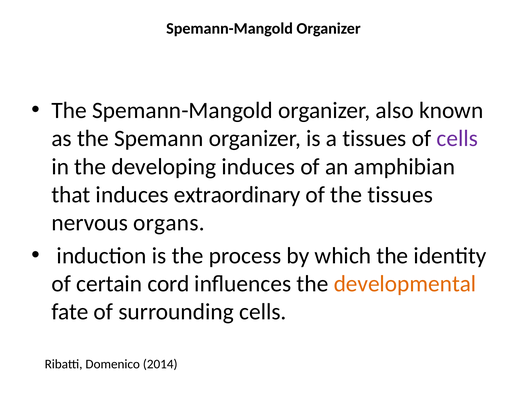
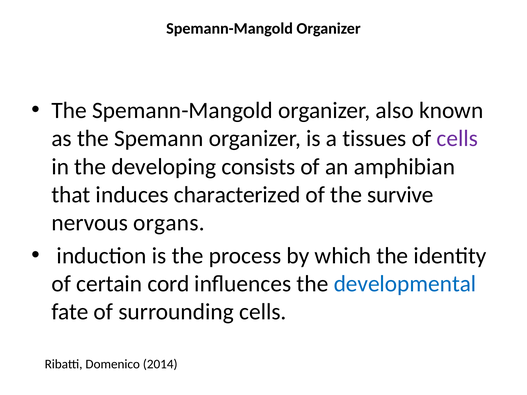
developing induces: induces -> consists (258, 167)
extraordinary: extraordinary -> characterized (237, 195)
the tissues: tissues -> survive (400, 195)
developmental colour: orange -> blue (405, 284)
